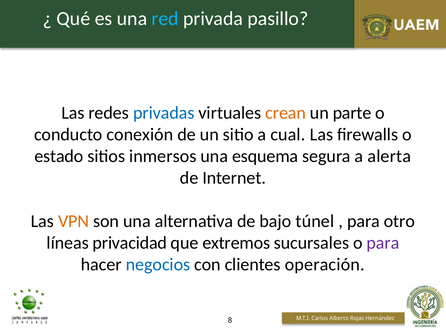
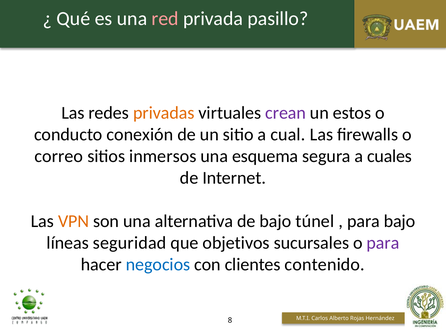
red colour: light blue -> pink (165, 19)
privadas colour: blue -> orange (164, 113)
crean colour: orange -> purple (286, 113)
parte: parte -> estos (352, 113)
estado: estado -> correo (59, 156)
alerta: alerta -> cuales (390, 156)
para otro: otro -> bajo (399, 221)
privacidad: privacidad -> seguridad (130, 242)
extremos: extremos -> objetivos (236, 242)
operación: operación -> contenido (325, 264)
